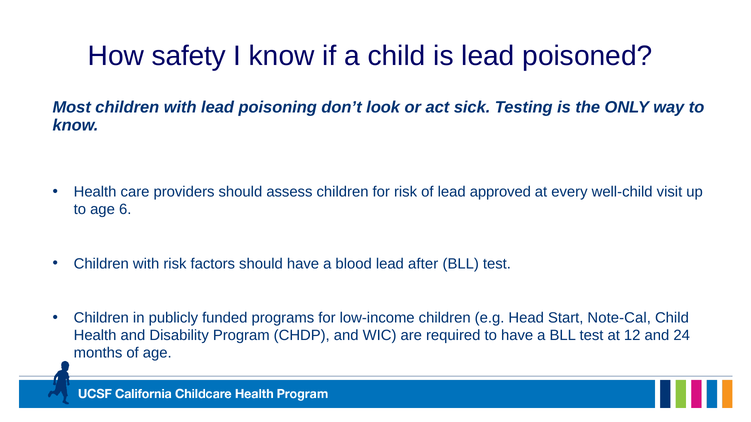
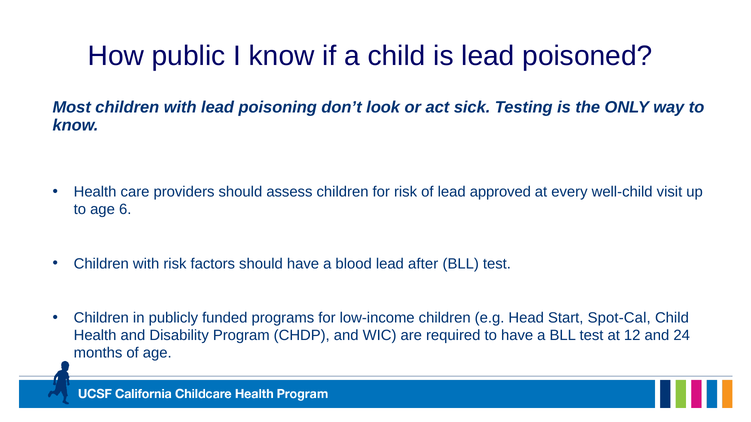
safety: safety -> public (189, 56)
Note-Cal: Note-Cal -> Spot-Cal (619, 318)
